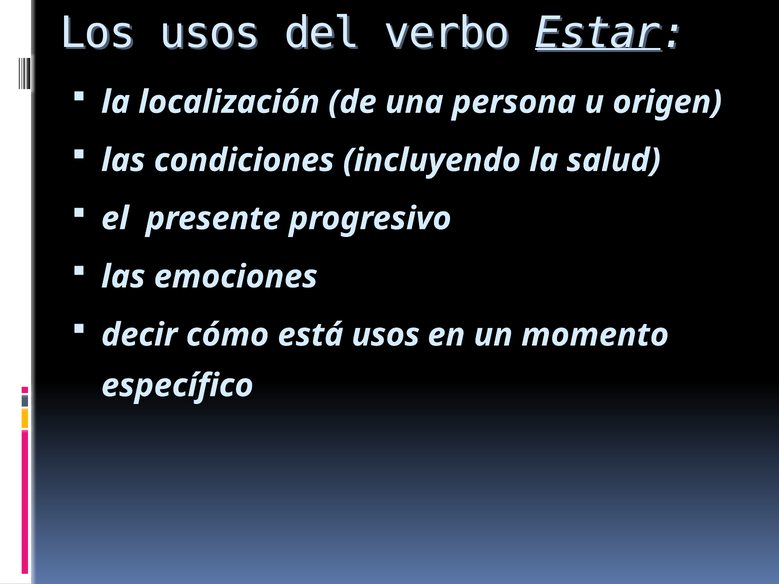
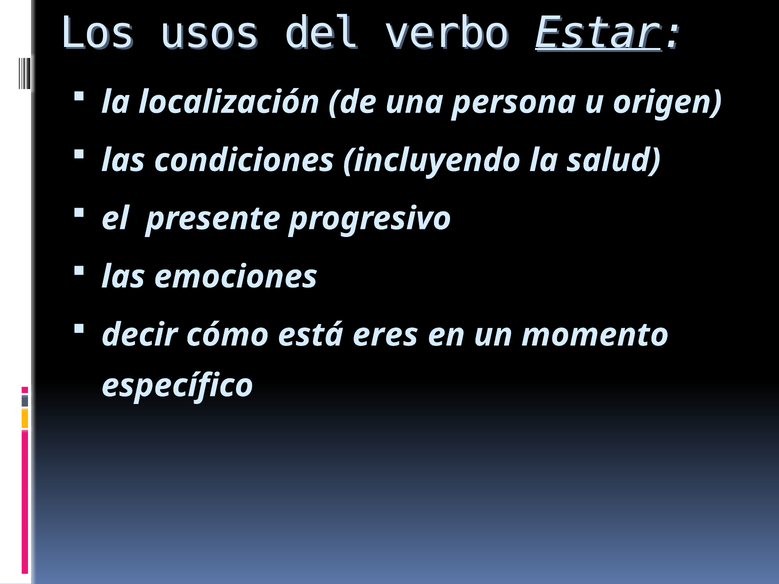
está usos: usos -> eres (385, 335)
